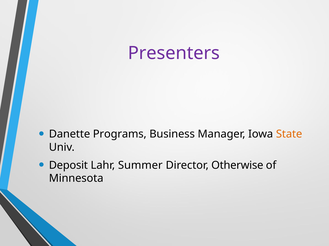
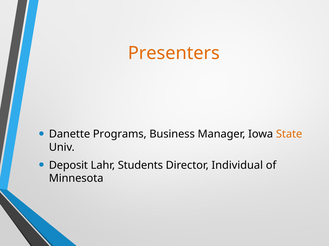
Presenters colour: purple -> orange (174, 53)
Summer: Summer -> Students (140, 166)
Otherwise: Otherwise -> Individual (237, 166)
